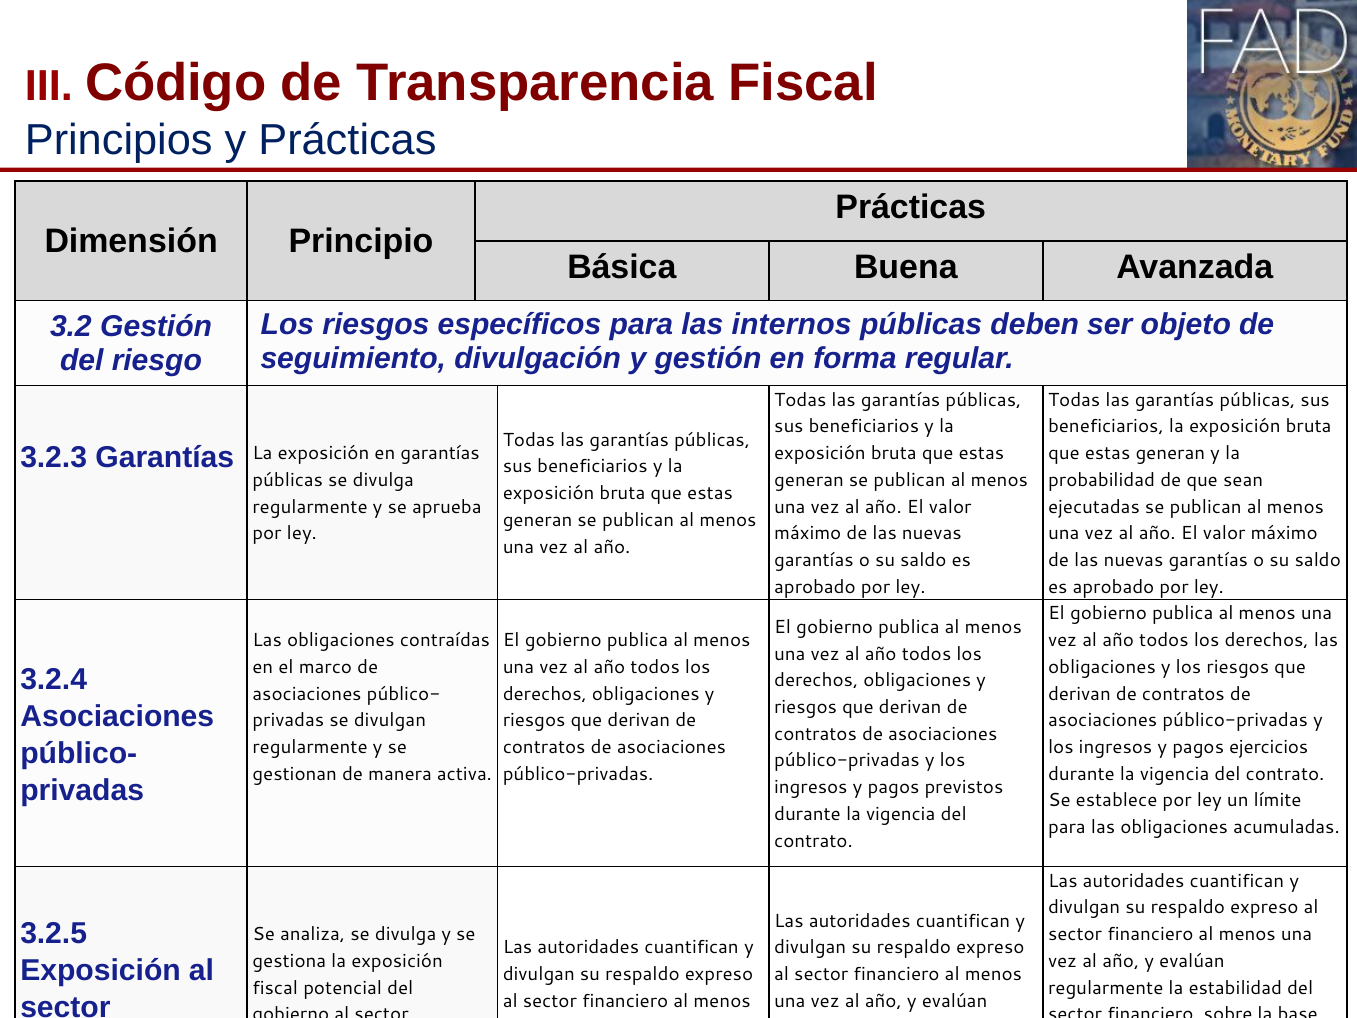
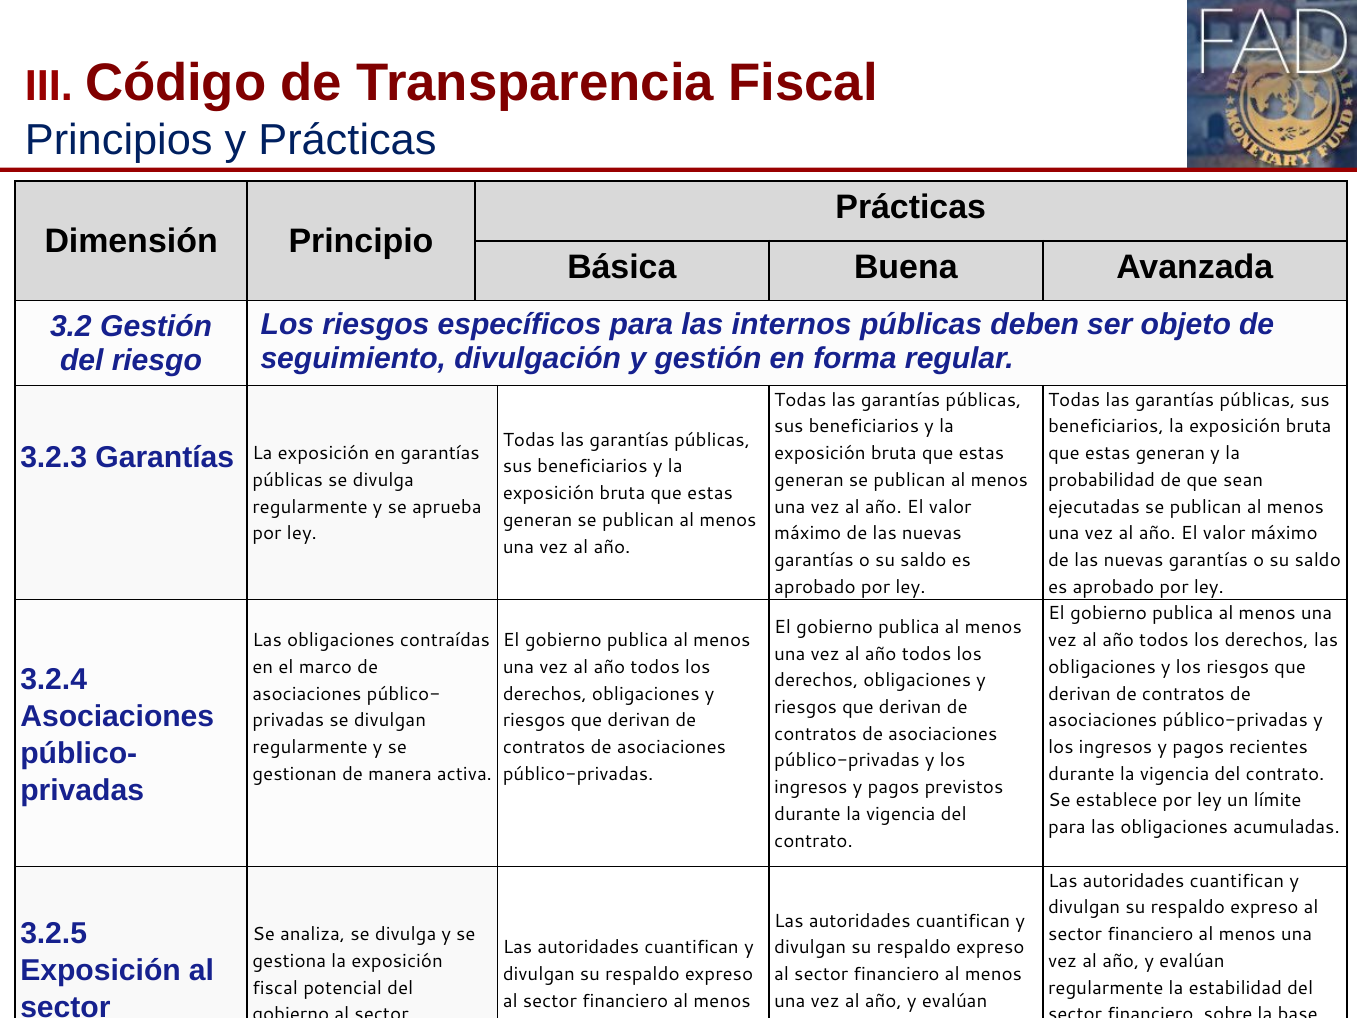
ejercicios: ejercicios -> recientes (1269, 747)
